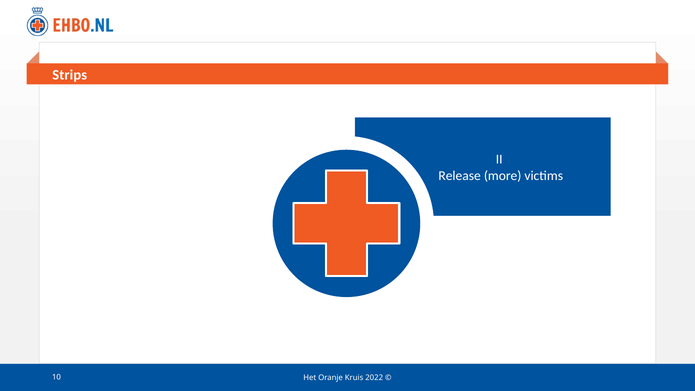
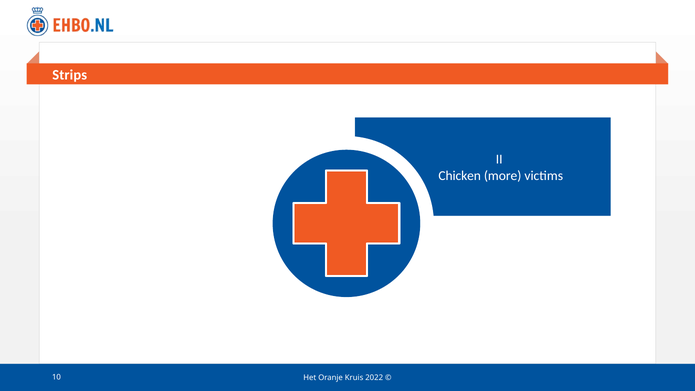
Release: Release -> Chicken (460, 176)
